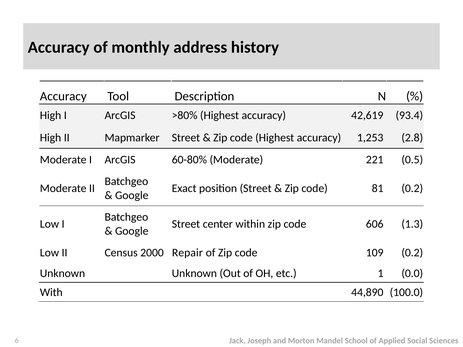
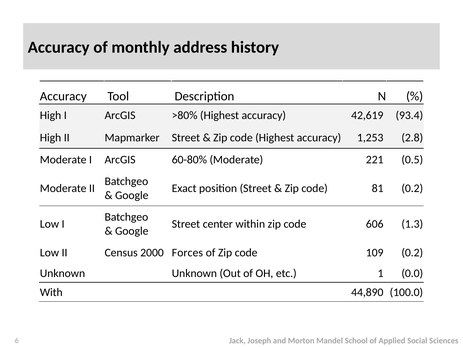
Repair: Repair -> Forces (187, 253)
